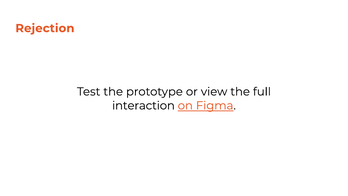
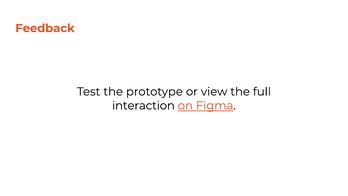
Rejection: Rejection -> Feedback (45, 28)
